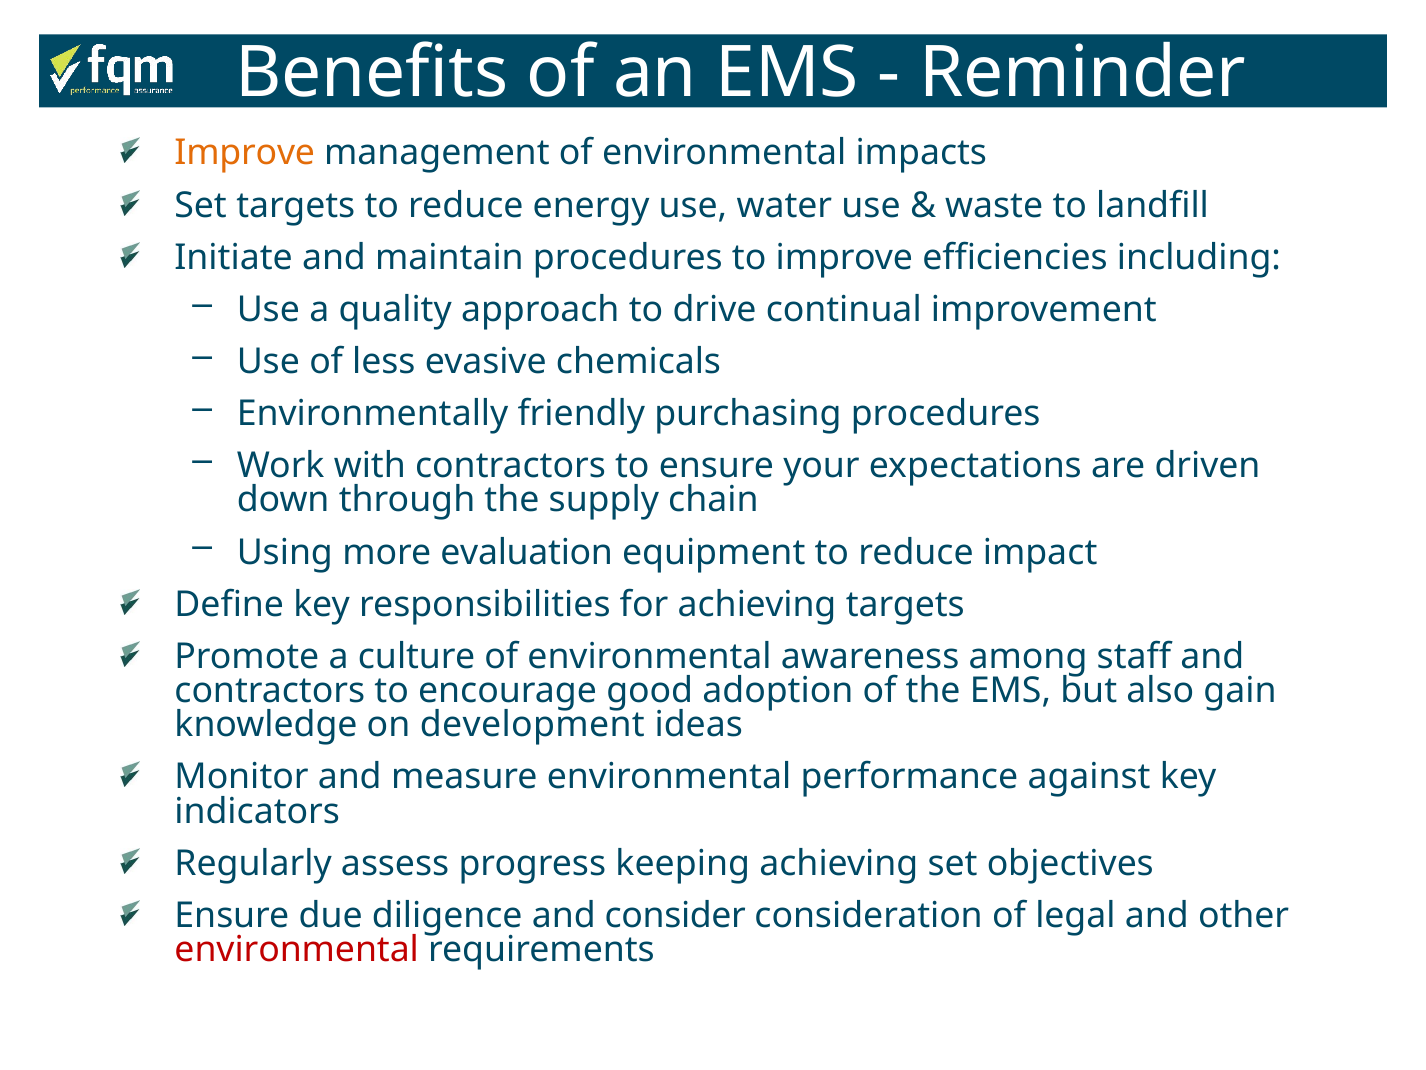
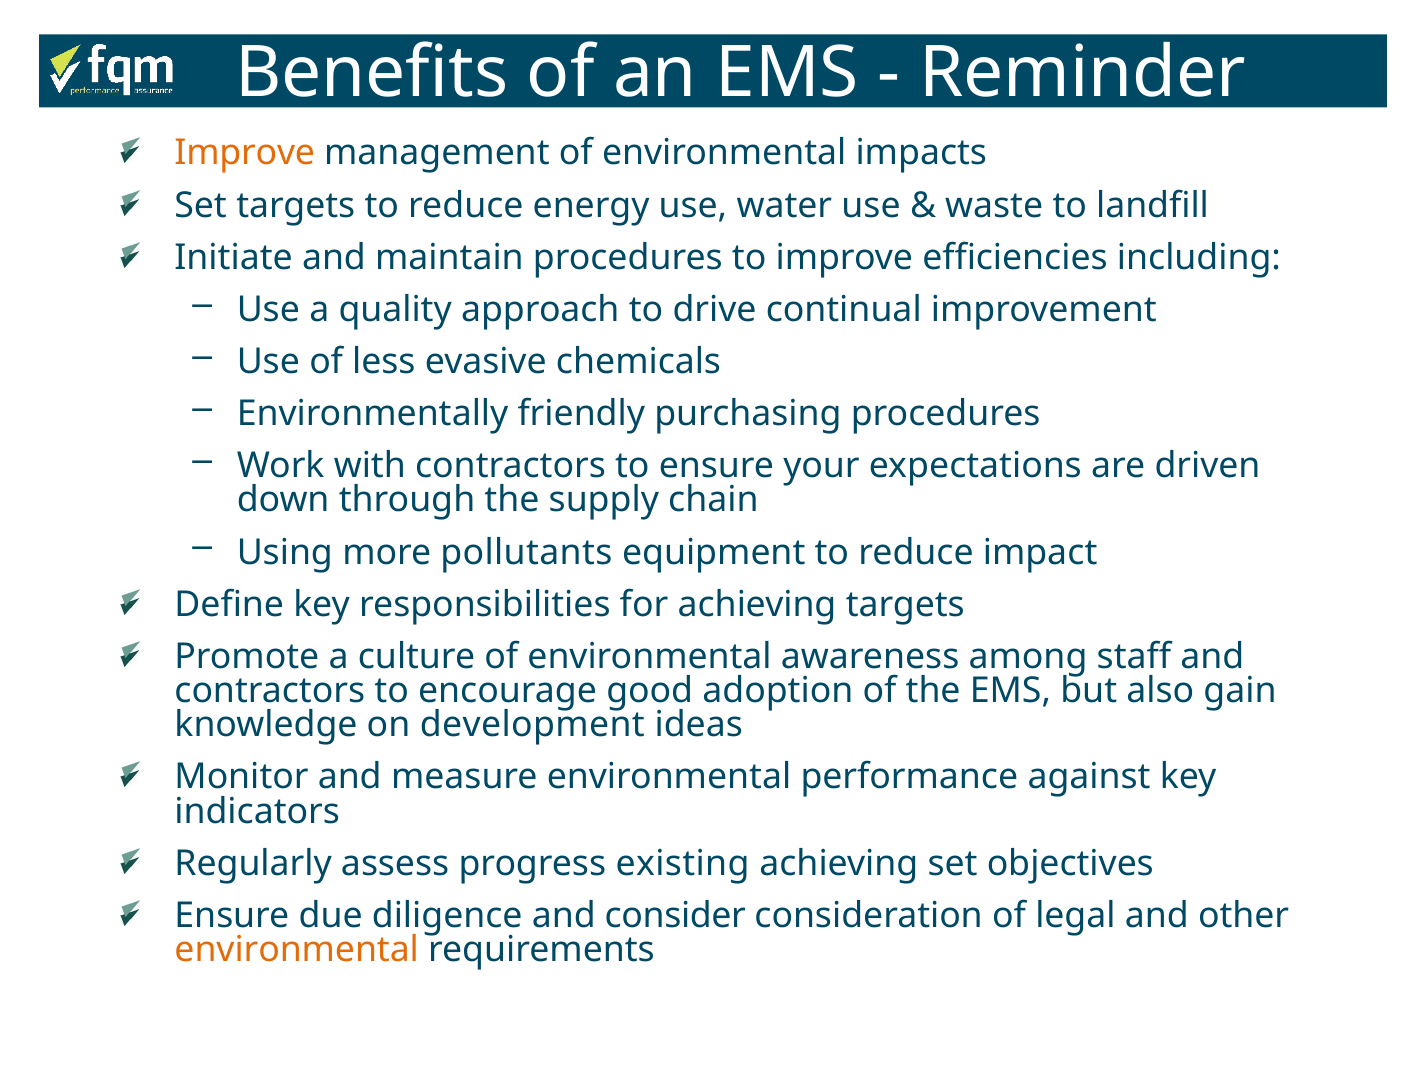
evaluation: evaluation -> pollutants (526, 552)
keeping: keeping -> existing (683, 863)
environmental colour: red -> orange (297, 950)
